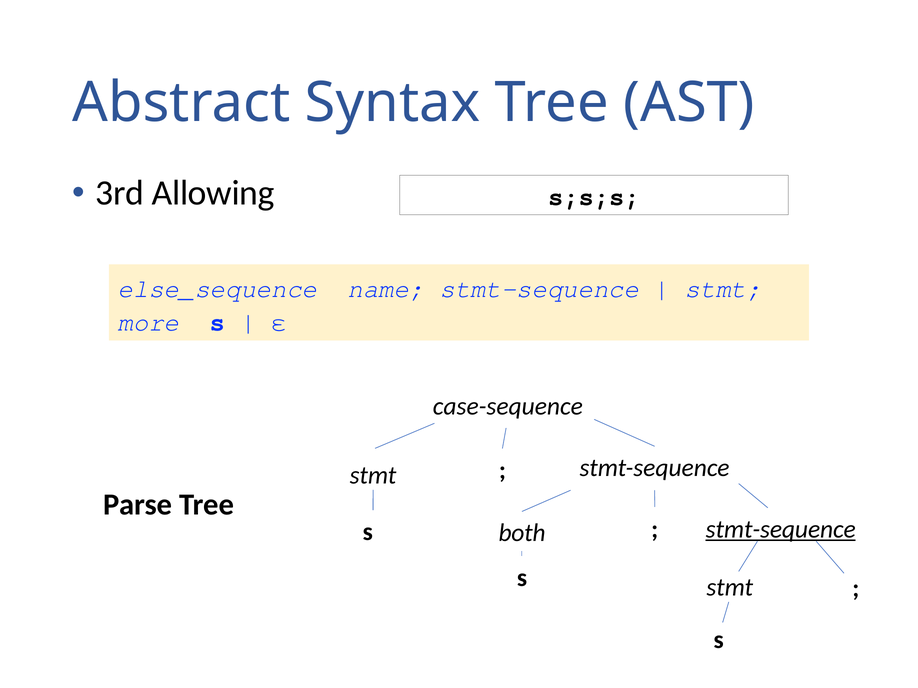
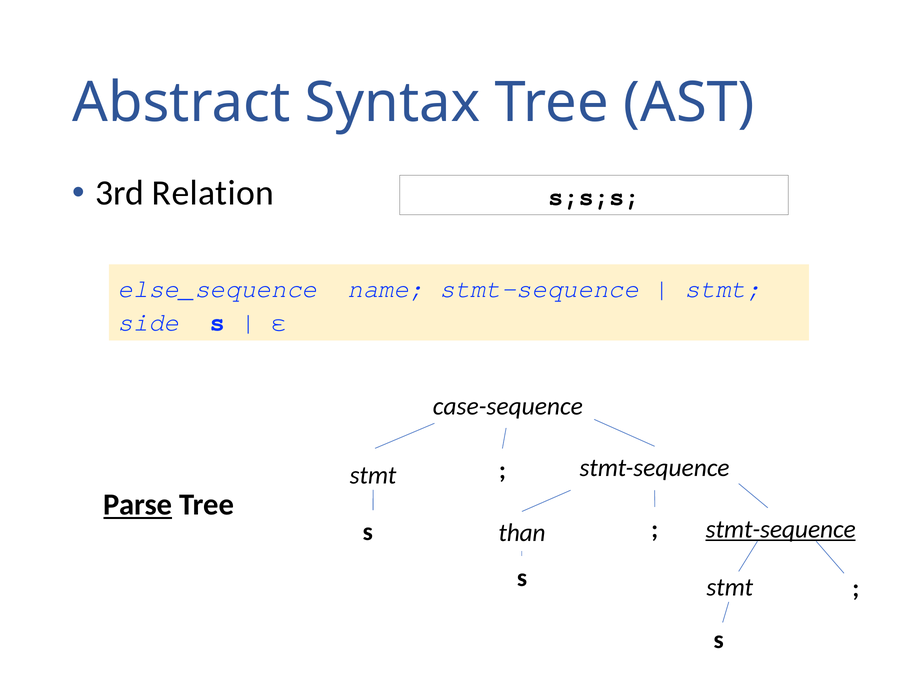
Allowing: Allowing -> Relation (213, 193)
more: more -> side (149, 323)
Parse underline: none -> present (138, 505)
both: both -> than (522, 533)
